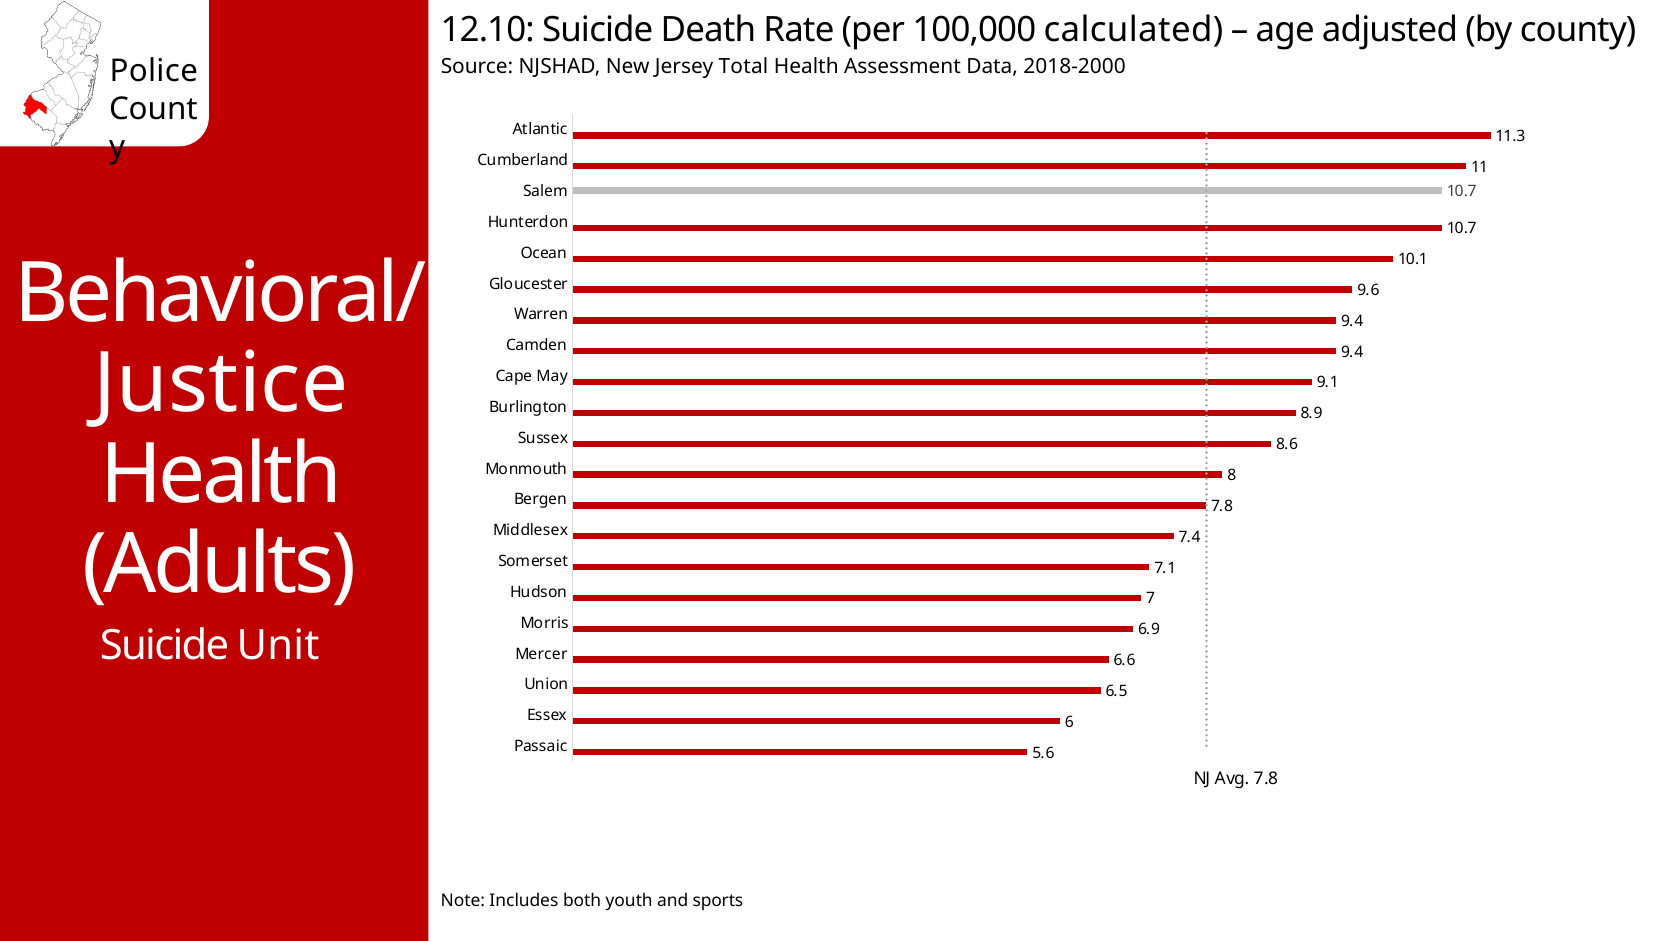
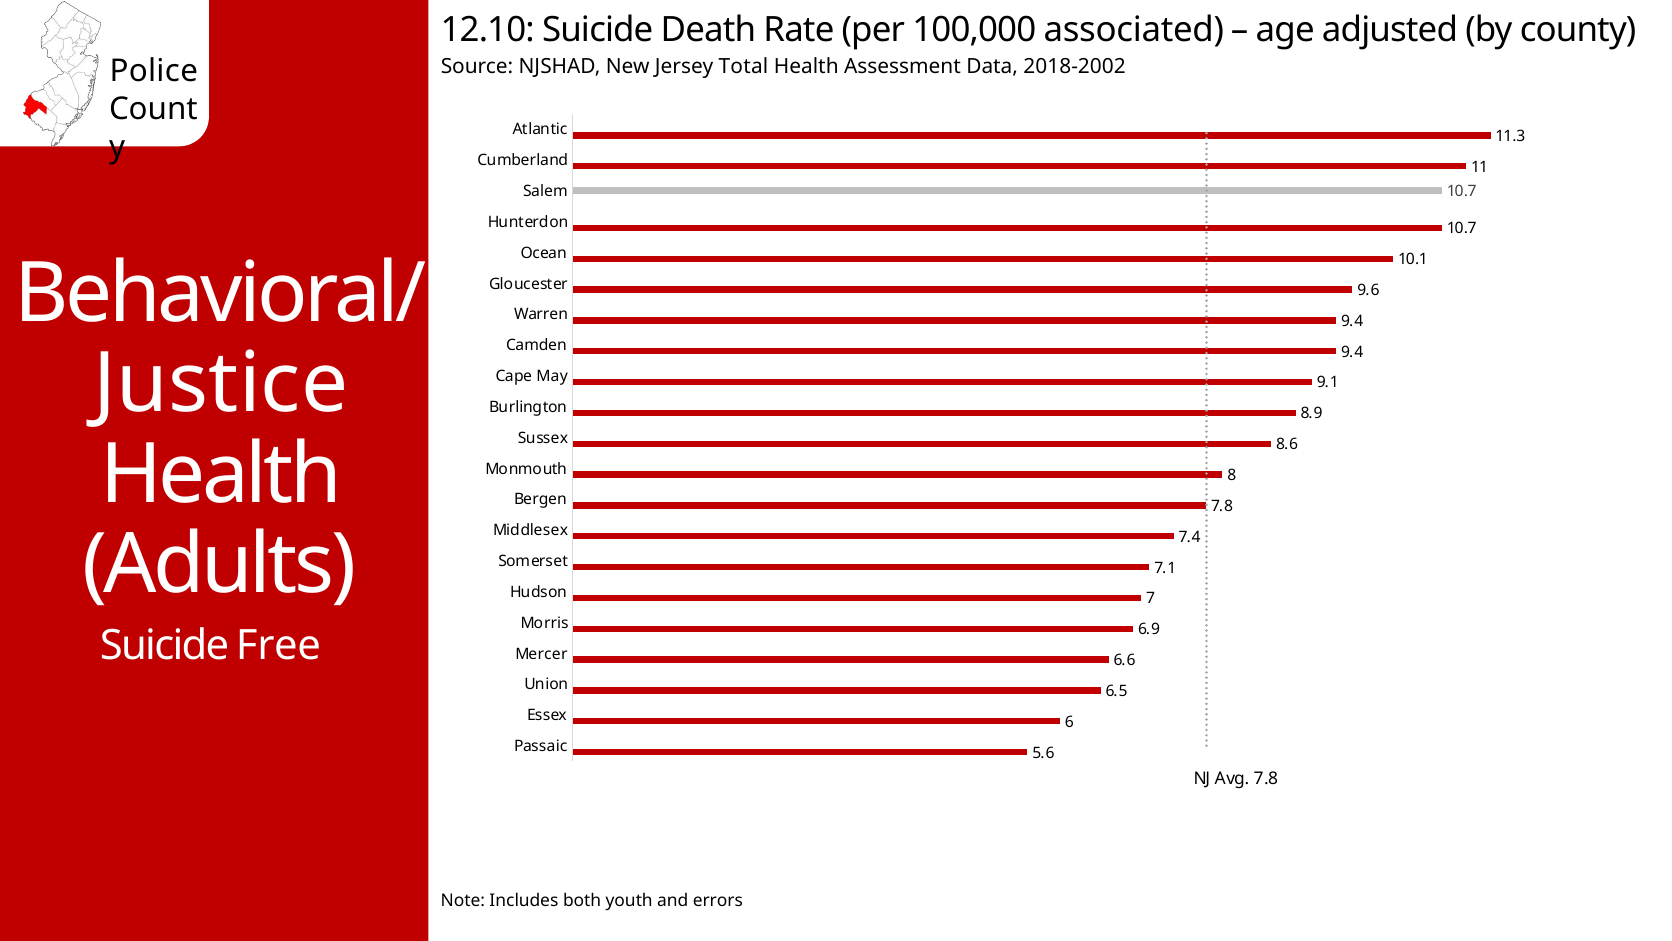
calculated: calculated -> associated (1134, 30)
2018-2000: 2018-2000 -> 2018-2002 (1075, 67)
Unit: Unit -> Free (278, 645)
sports: sports -> errors (718, 900)
